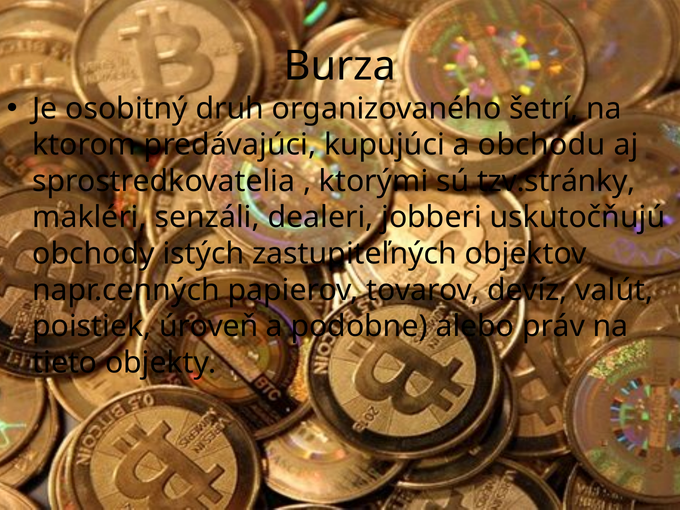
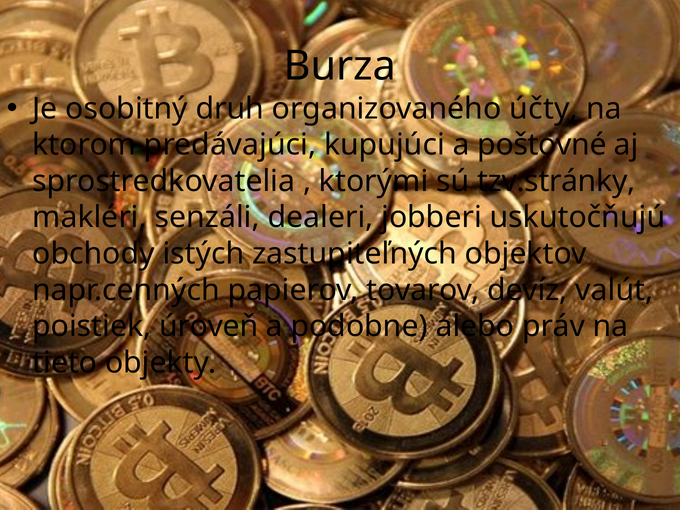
šetrí: šetrí -> účty (544, 109)
obchodu: obchodu -> poštovné (542, 145)
